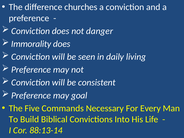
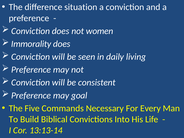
churches: churches -> situation (81, 7)
danger: danger -> women (100, 31)
88:13-14: 88:13-14 -> 13:13-14 (46, 130)
